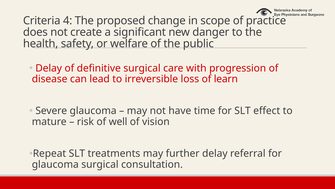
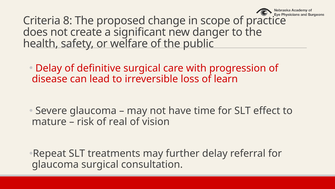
4: 4 -> 8 (68, 21)
well: well -> real (118, 121)
